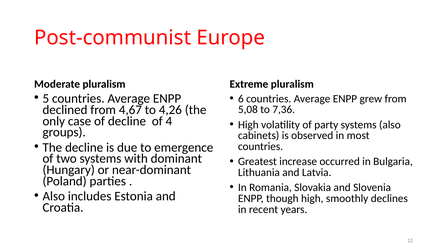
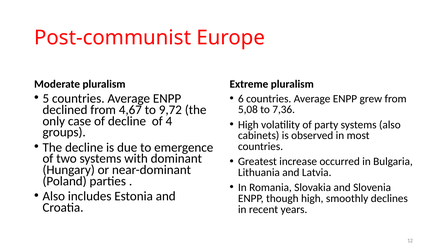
4,26: 4,26 -> 9,72 (170, 110)
